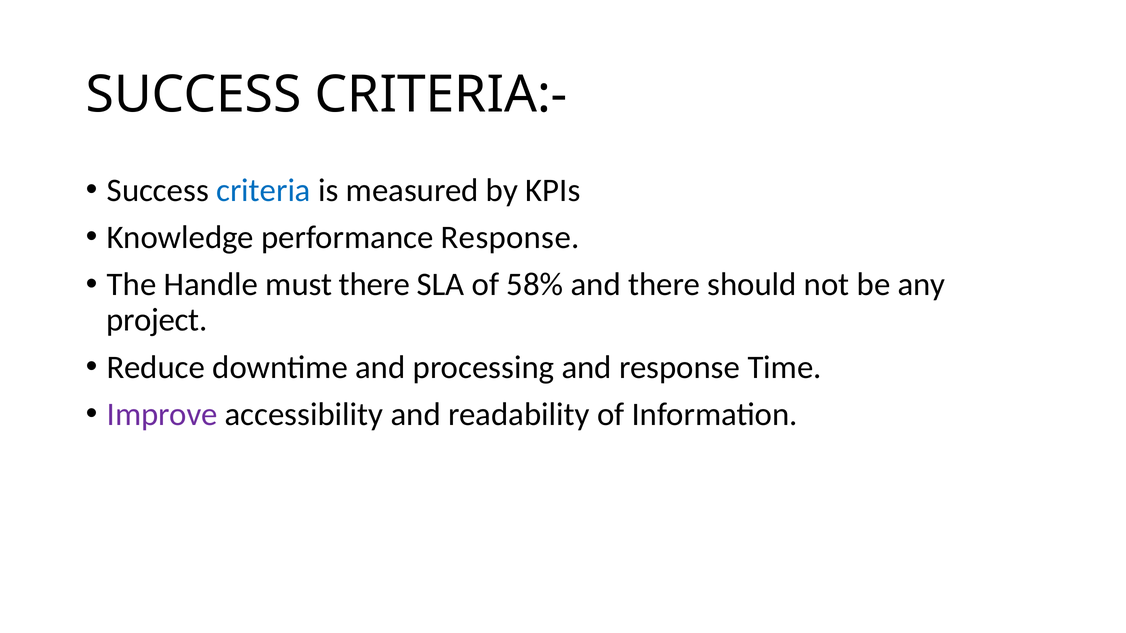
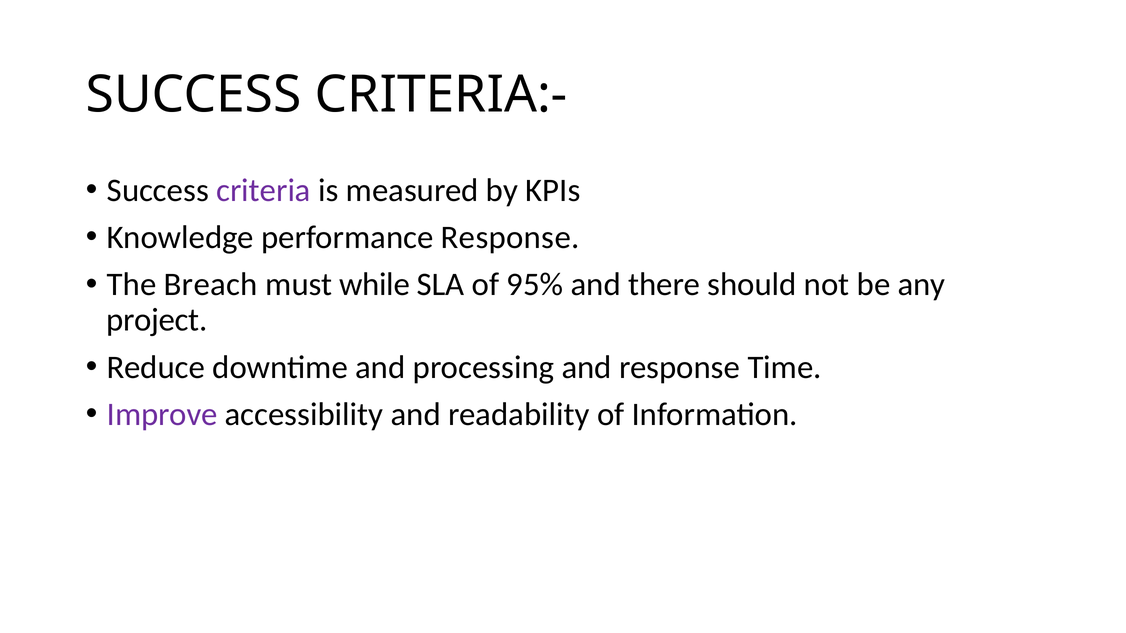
criteria colour: blue -> purple (264, 190)
Handle: Handle -> Breach (211, 285)
must there: there -> while (374, 285)
58%: 58% -> 95% (535, 285)
